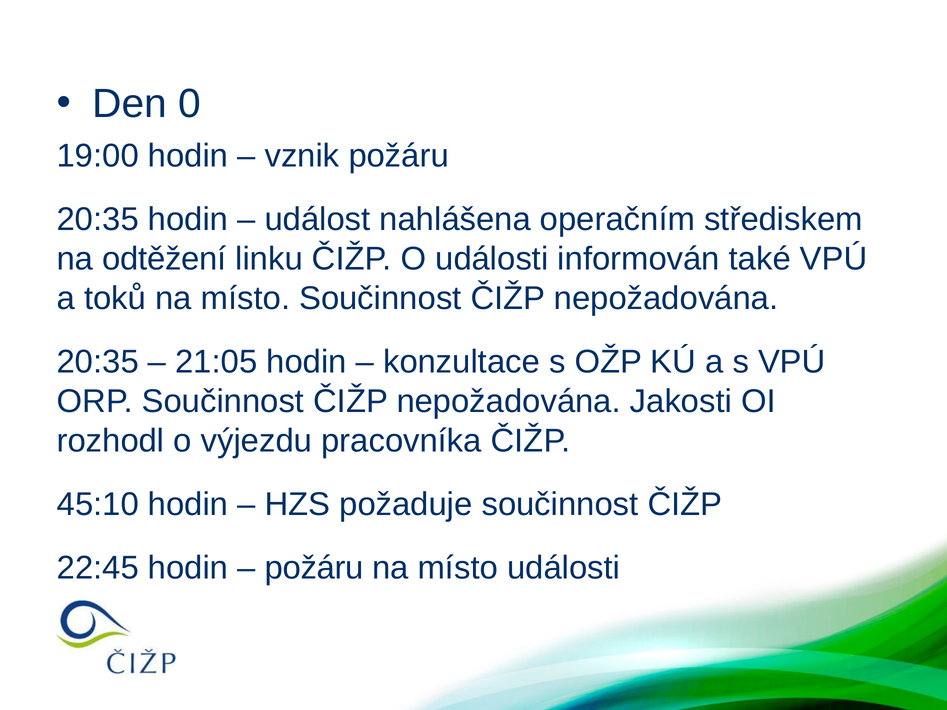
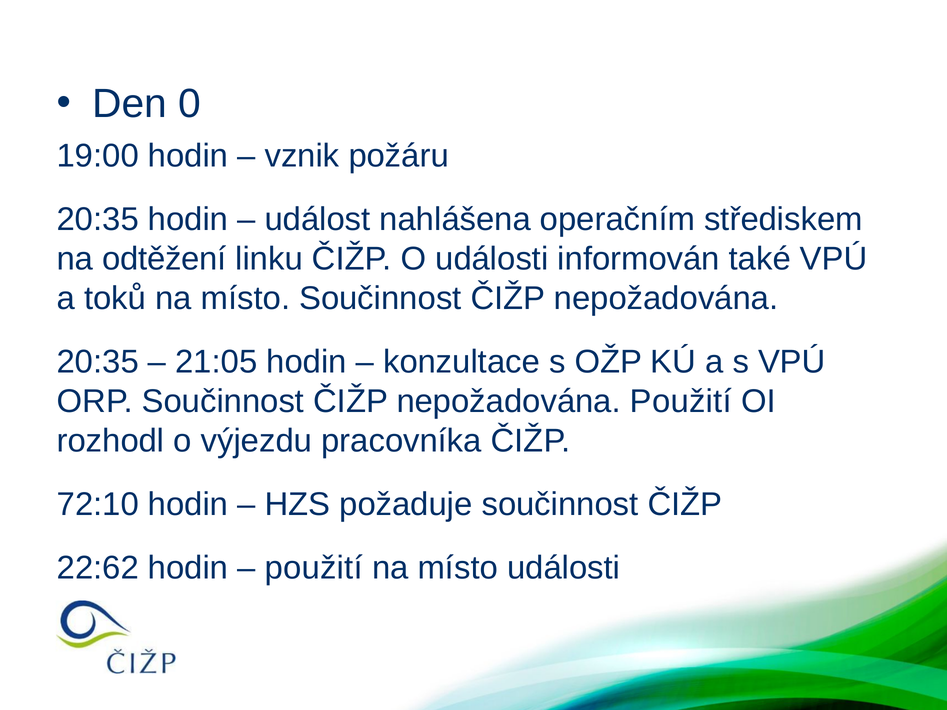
nepožadována Jakosti: Jakosti -> Použití (681, 402)
45:10: 45:10 -> 72:10 (98, 505)
22:45: 22:45 -> 22:62 (98, 568)
požáru: požáru -> použití (314, 568)
